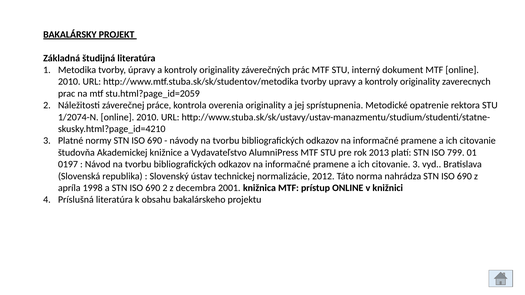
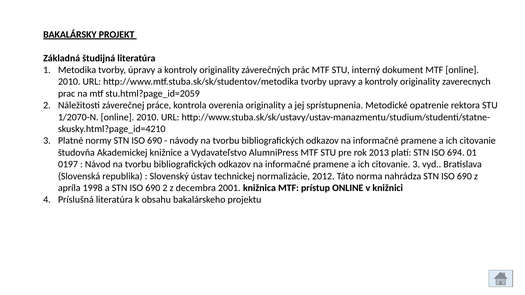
1/2074-N: 1/2074-N -> 1/2070-N (78, 117)
799: 799 -> 694 (456, 153)
